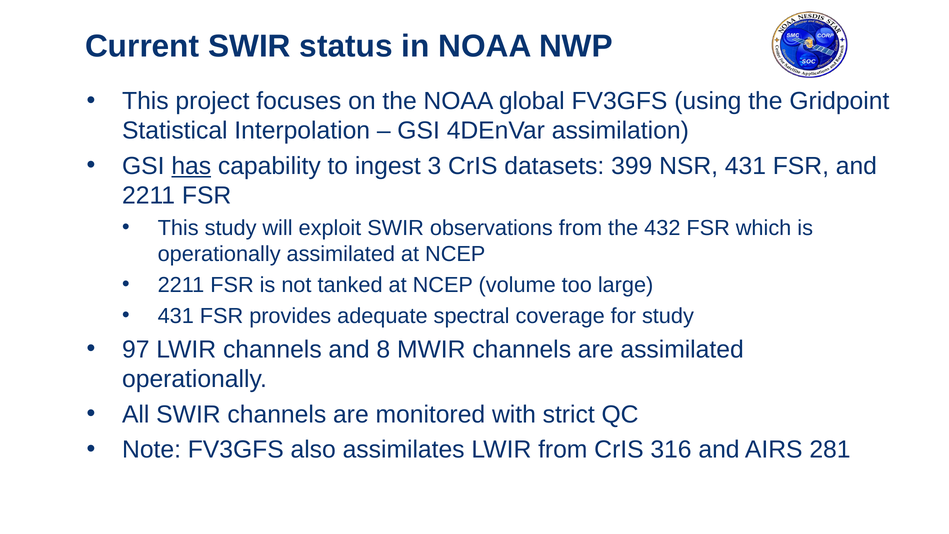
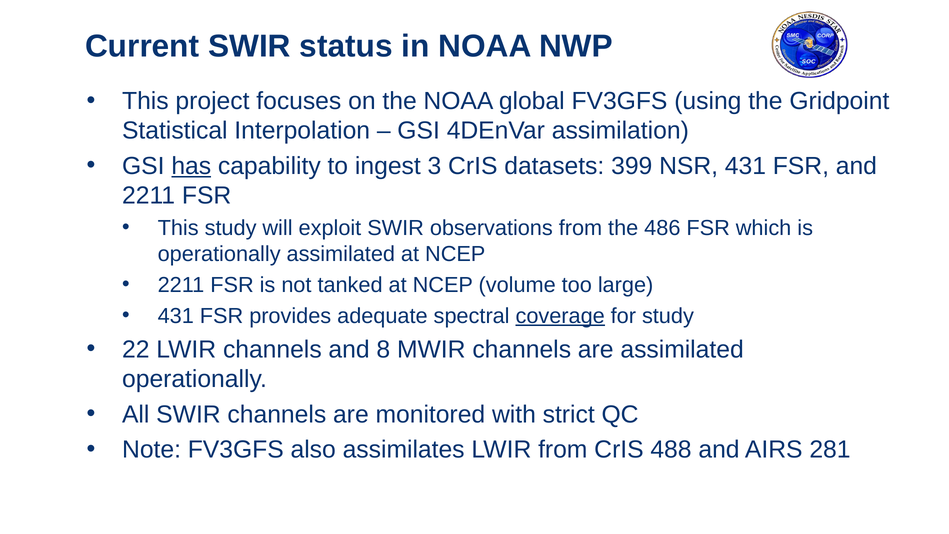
432: 432 -> 486 (662, 228)
coverage underline: none -> present (560, 316)
97: 97 -> 22 (136, 349)
316: 316 -> 488 (671, 449)
